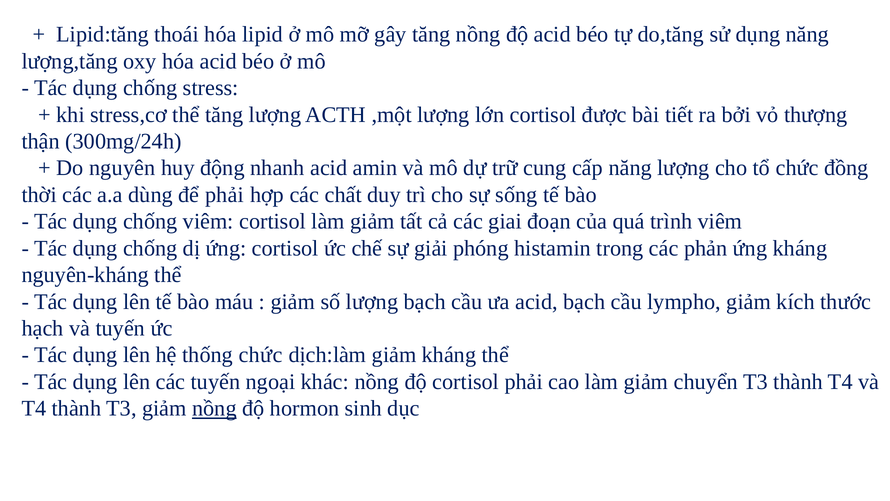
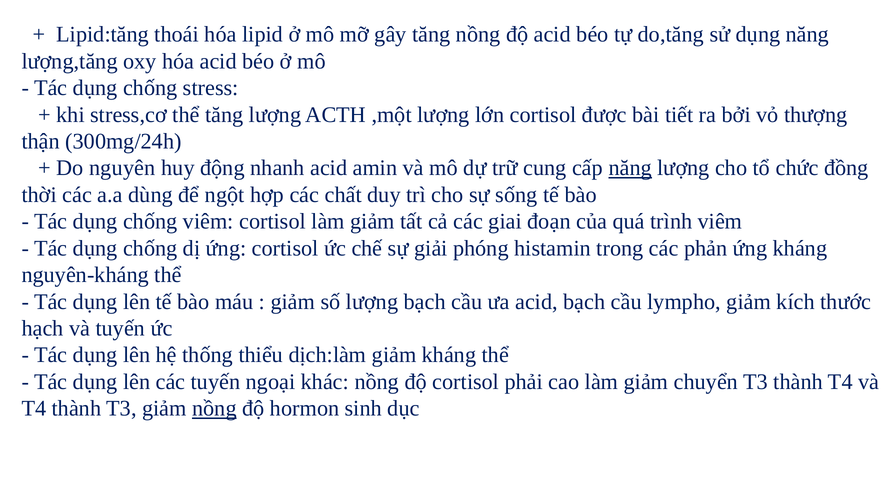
năng underline: none -> present (630, 168)
để phải: phải -> ngột (225, 195)
thống chức: chức -> thiểu (261, 355)
